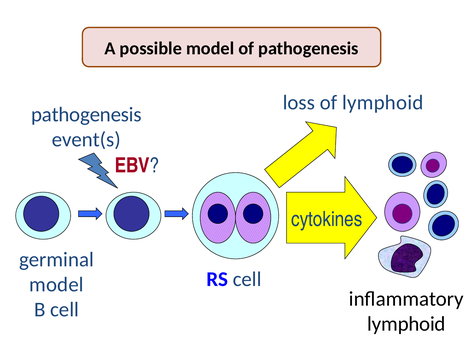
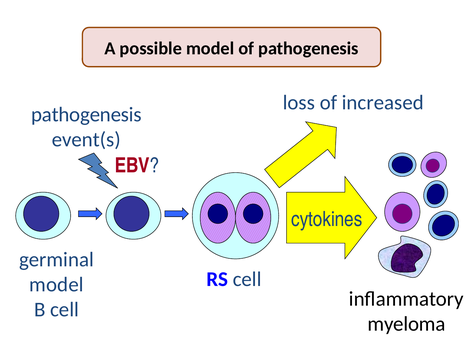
of lymphoid: lymphoid -> increased (383, 103)
lymphoid: lymphoid -> myeloma (406, 324)
